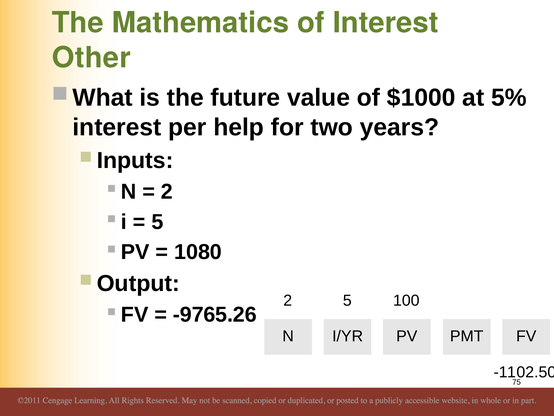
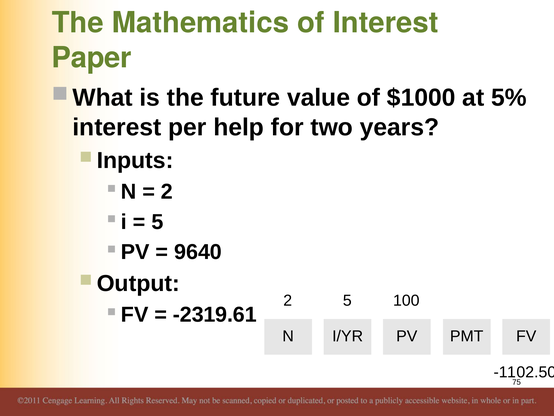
Other: Other -> Paper (92, 58)
1080: 1080 -> 9640 (198, 252)
-9765.26: -9765.26 -> -2319.61 (215, 314)
